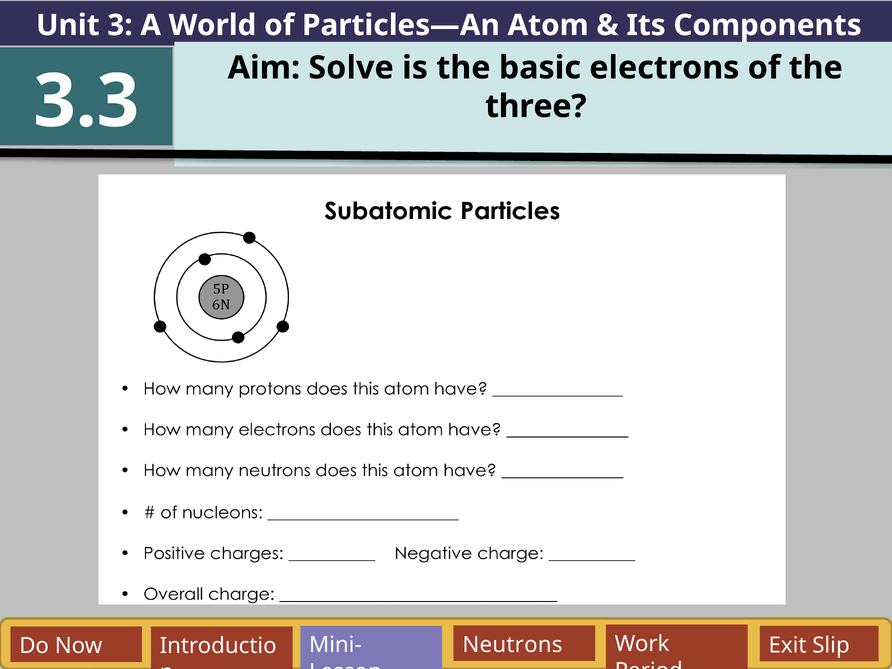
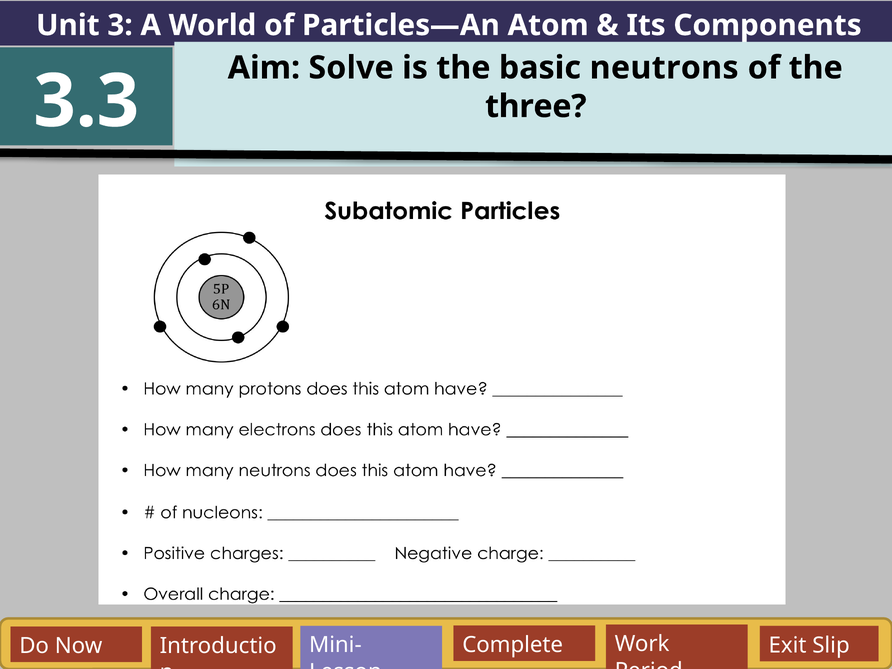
electrons: electrons -> neutrons (664, 68)
Neutrons: Neutrons -> Complete (513, 645)
